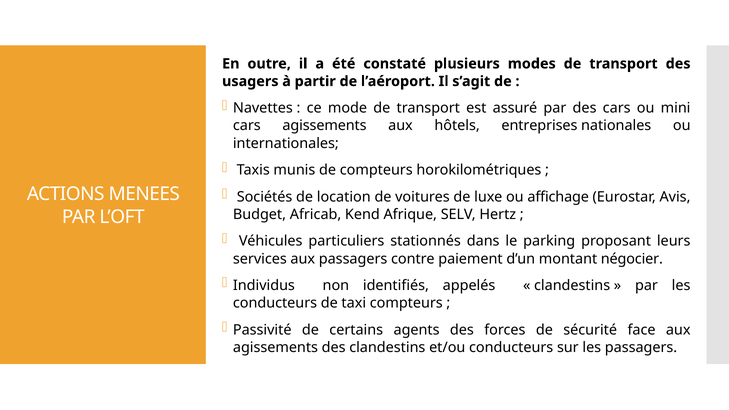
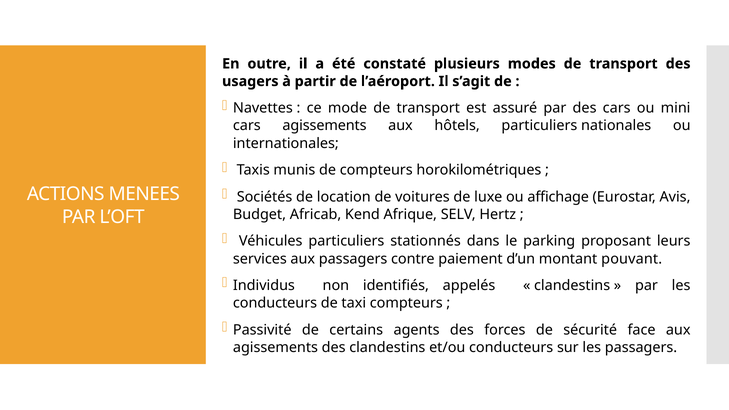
hôtels entreprises: entreprises -> particuliers (539, 126)
négocier: négocier -> pouvant (632, 259)
